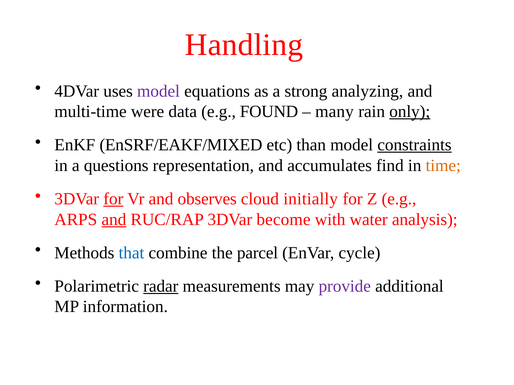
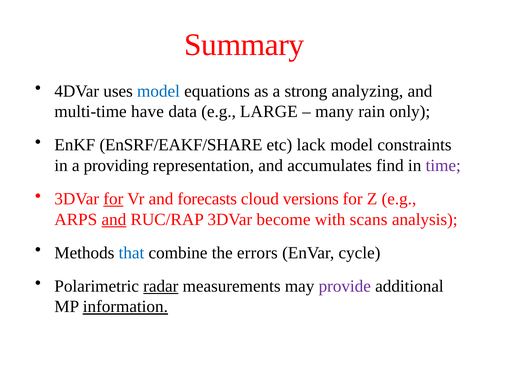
Handling: Handling -> Summary (244, 45)
model colour: purple -> blue (158, 91)
were: were -> have (147, 112)
FOUND: FOUND -> LARGE (269, 112)
only underline: present -> none (410, 112)
EnSRF/EAKF/MIXED: EnSRF/EAKF/MIXED -> EnSRF/EAKF/SHARE (181, 145)
than: than -> lack (311, 145)
constraints underline: present -> none (414, 145)
questions: questions -> providing (116, 166)
time colour: orange -> purple (443, 166)
observes: observes -> forecasts (207, 199)
initially: initially -> versions (311, 199)
water: water -> scans (369, 220)
parcel: parcel -> errors (257, 253)
information underline: none -> present (125, 307)
